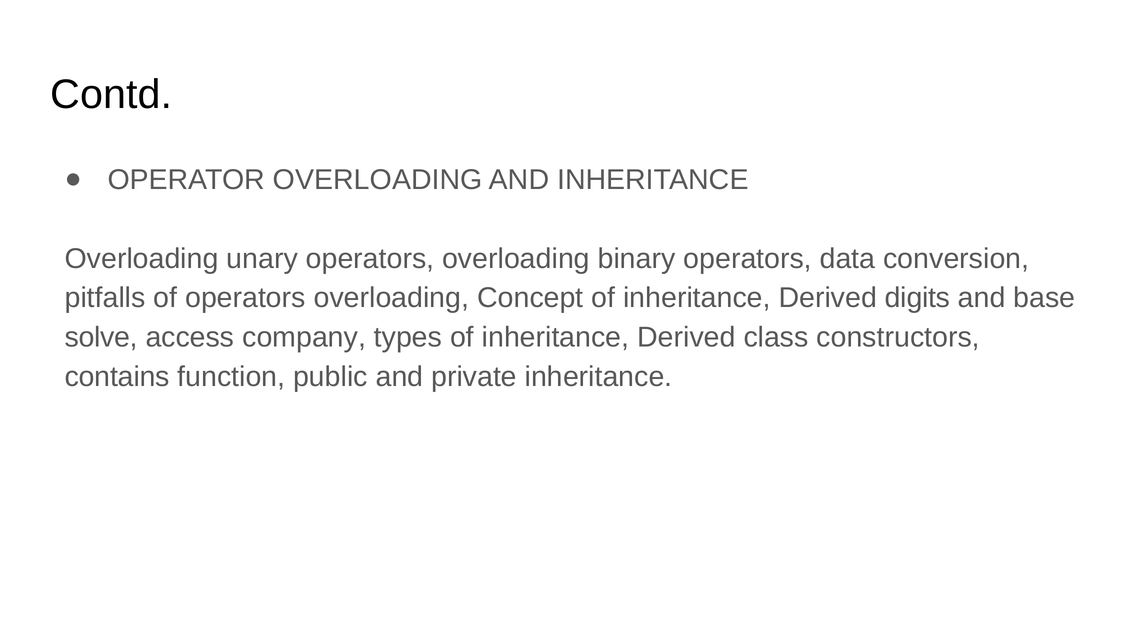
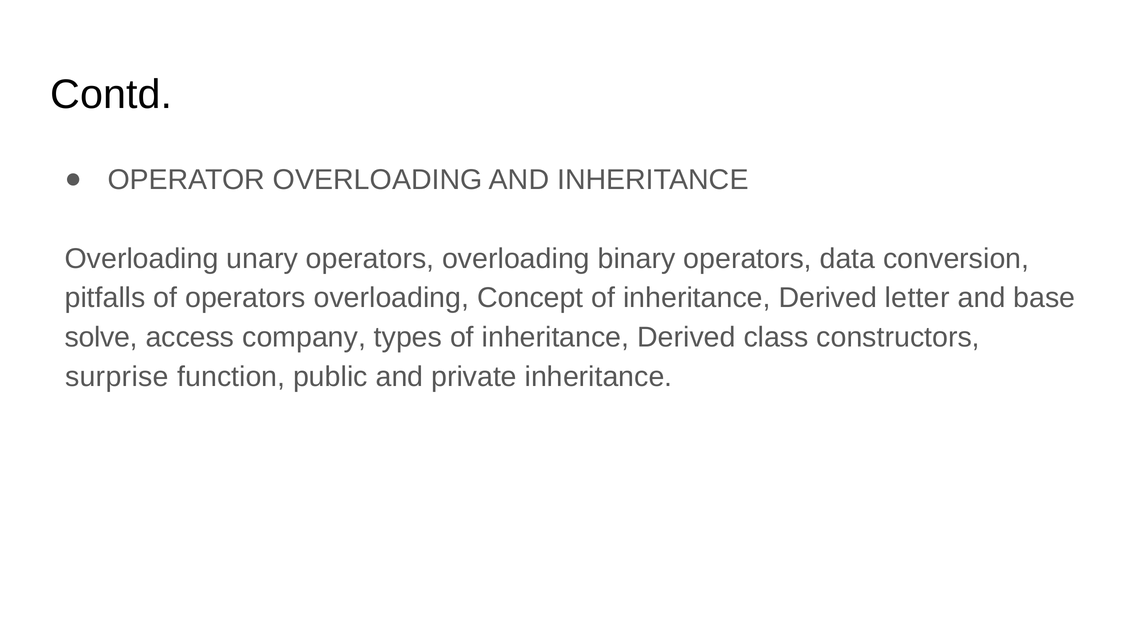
digits: digits -> letter (917, 298)
contains: contains -> surprise (117, 377)
